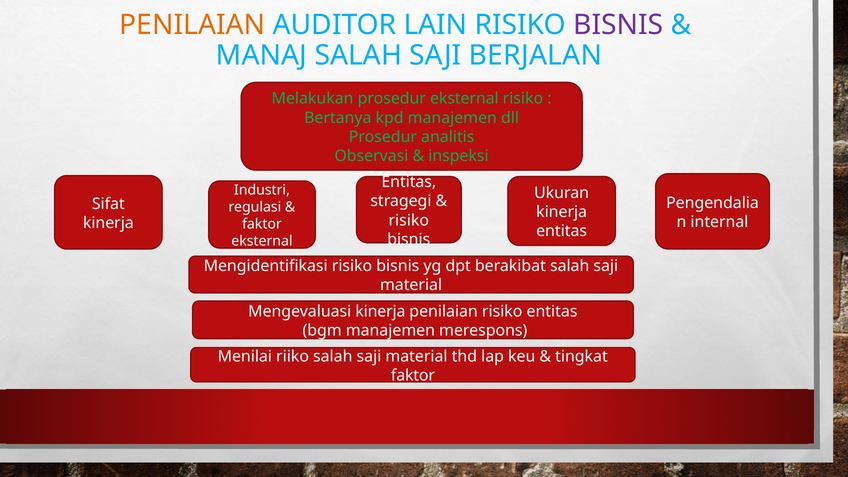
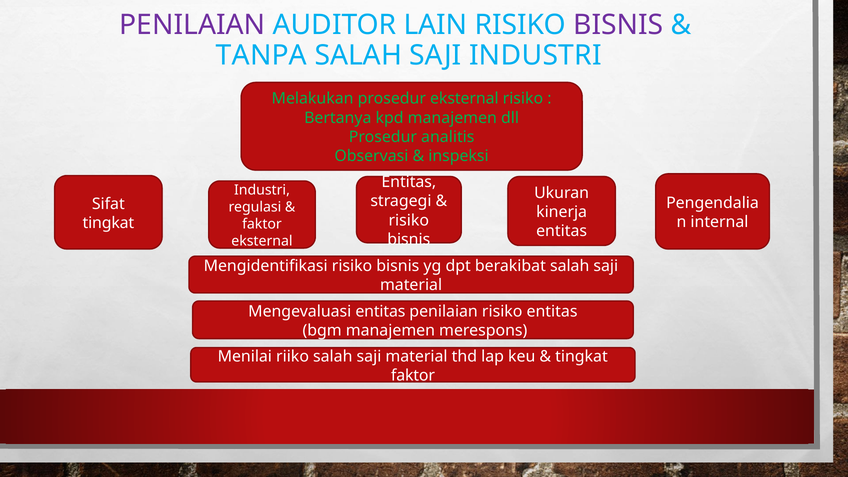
PENILAIAN colour: orange -> purple (192, 25)
MANAJ: MANAJ -> TANPA (261, 55)
SAJI BERJALAN: BERJALAN -> INDUSTRI (535, 55)
kinerja: kinerja -> tingkat (108, 223)
Mengevaluasi kinerja: kinerja -> entitas (380, 311)
